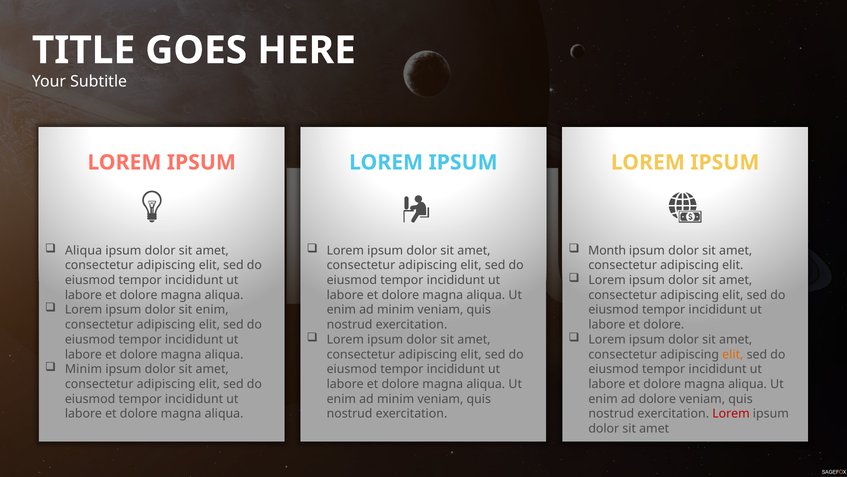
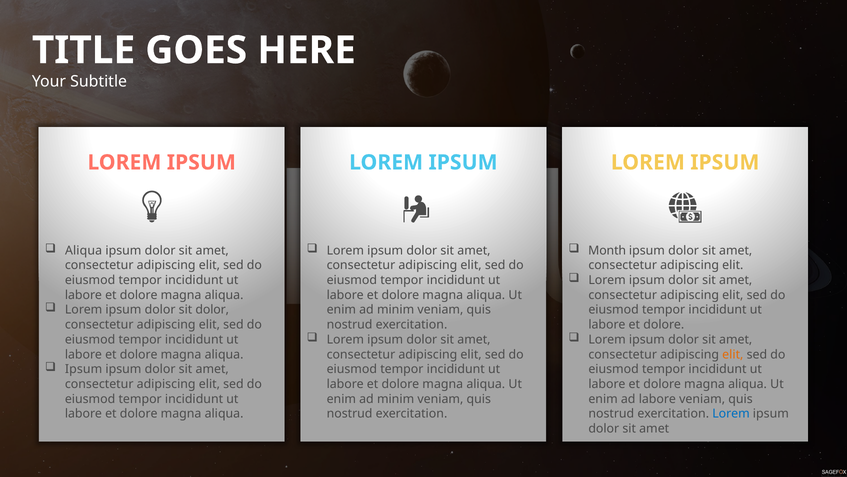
sit enim: enim -> dolor (212, 310)
Minim: Minim -> Ipsum (84, 369)
ad dolore: dolore -> labore (657, 399)
Lorem colour: red -> blue (731, 413)
